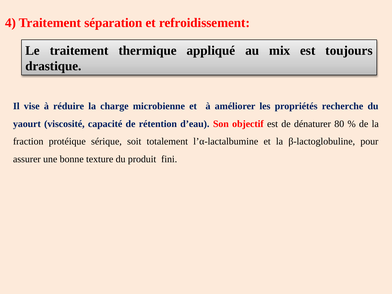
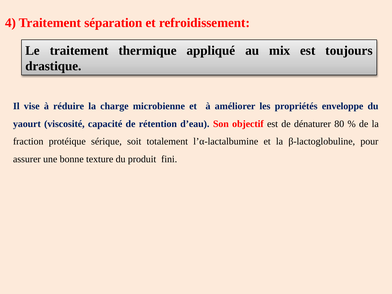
recherche: recherche -> enveloppe (343, 106)
